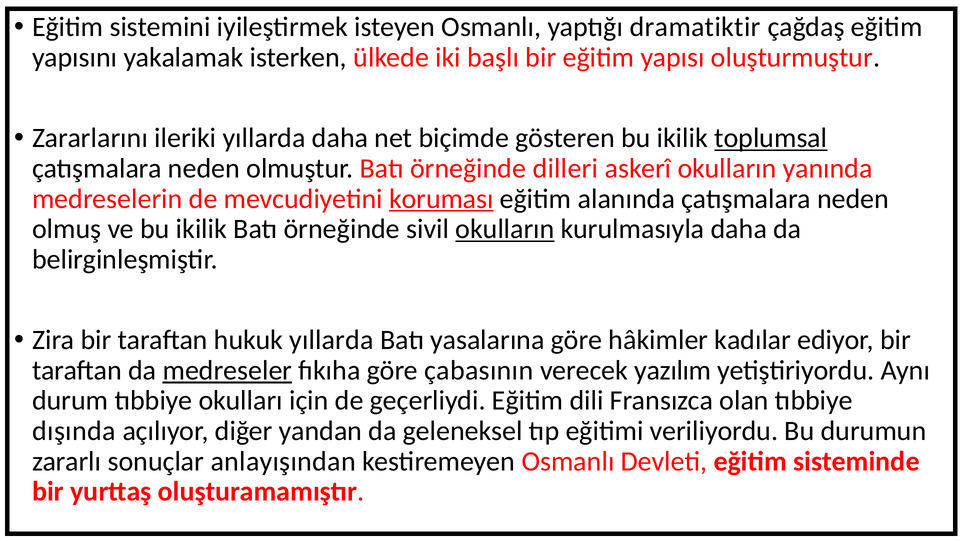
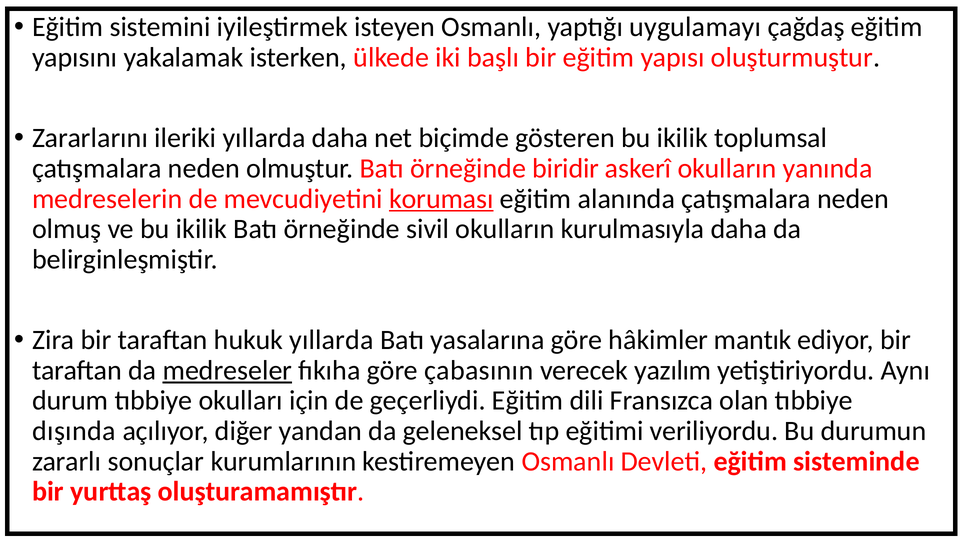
dramatiktir: dramatiktir -> uygulamayı (695, 27)
toplumsal underline: present -> none (771, 138)
dilleri: dilleri -> biridir (566, 169)
okulların underline: present -> none (505, 229)
kadılar: kadılar -> mantık (753, 340)
anlayışından: anlayışından -> kurumlarının (283, 461)
